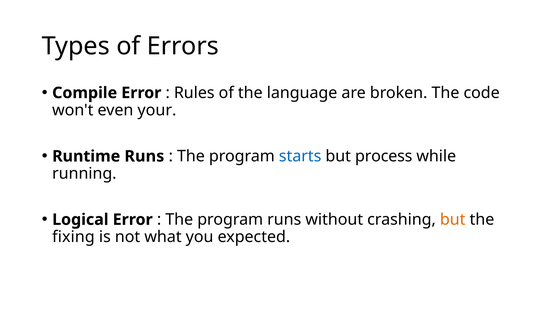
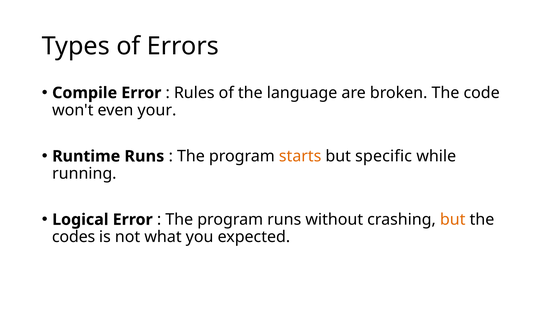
starts colour: blue -> orange (300, 156)
process: process -> specific (384, 156)
fixing: fixing -> codes (74, 237)
